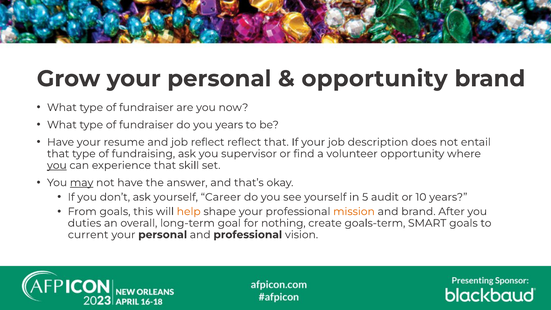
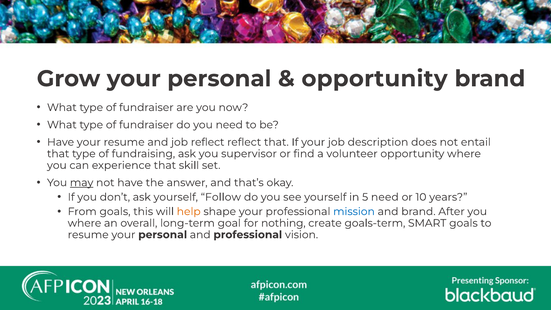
you years: years -> need (229, 125)
you underline: present -> none (57, 165)
Career: Career -> Follow (221, 197)
5 audit: audit -> need (385, 197)
mission colour: orange -> blue (354, 212)
duties: duties -> where (85, 223)
current: current -> resume (88, 235)
